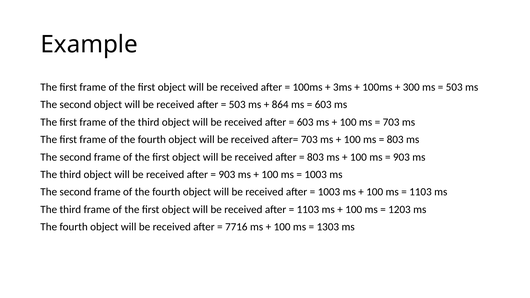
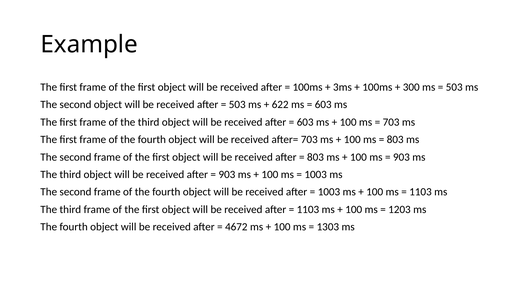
864: 864 -> 622 (280, 105)
7716: 7716 -> 4672 (236, 227)
